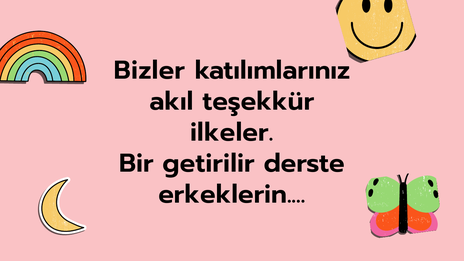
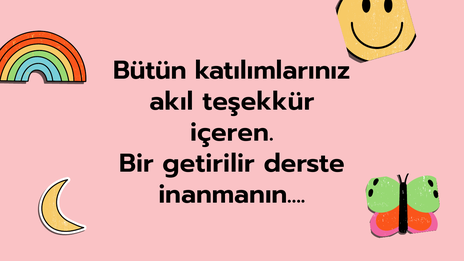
Bizler: Bizler -> Bütün (150, 70)
ilkeler: ilkeler -> içeren (232, 132)
erkeklerin: erkeklerin -> inanmanın (232, 194)
